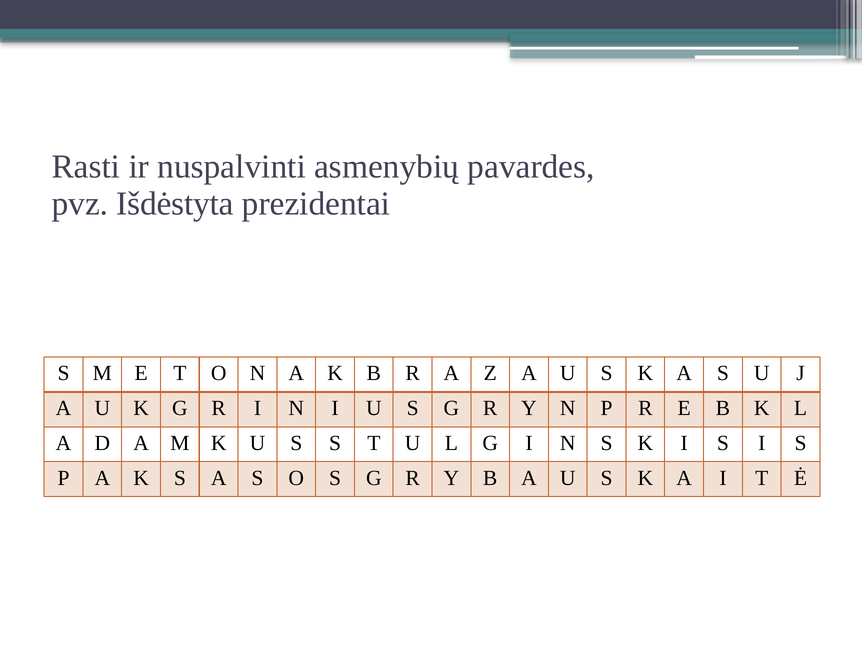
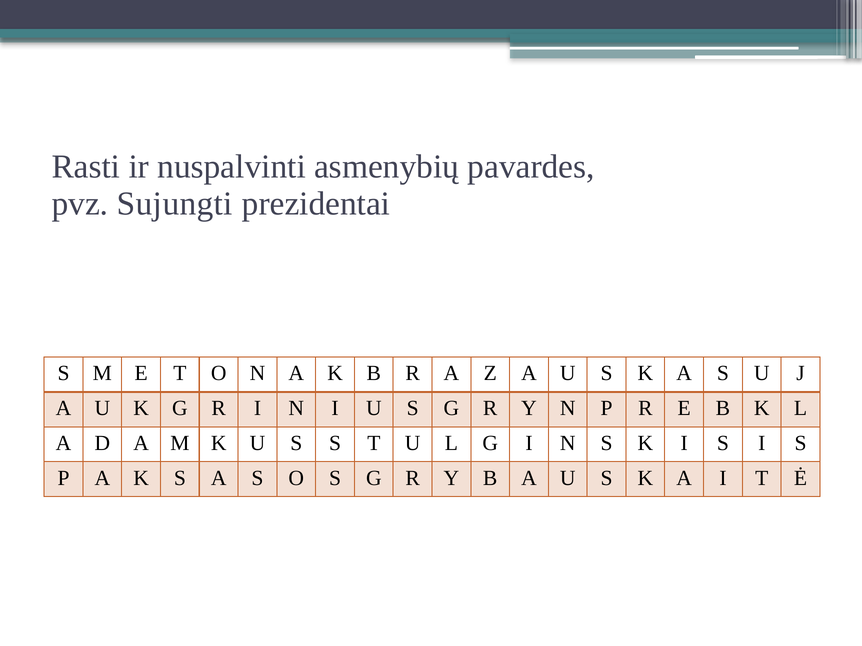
Išdėstyta: Išdėstyta -> Sujungti (175, 204)
